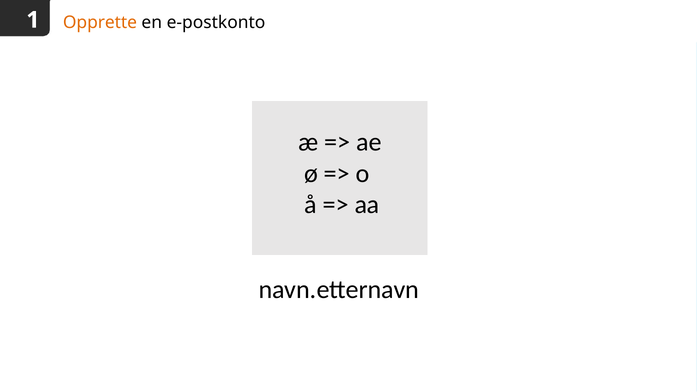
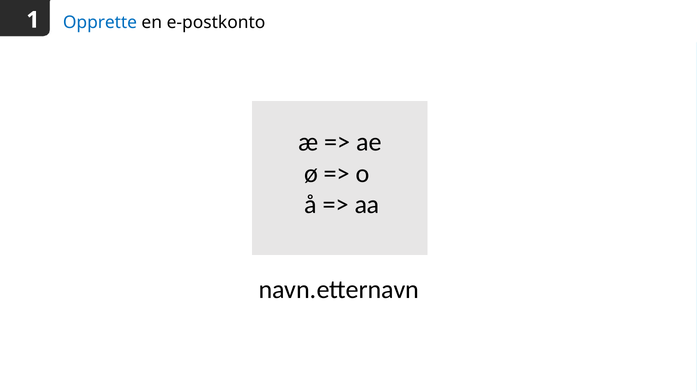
Opprette colour: orange -> blue (100, 22)
